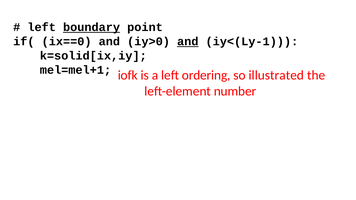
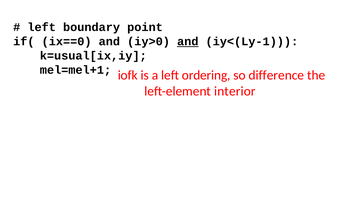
boundary underline: present -> none (92, 27)
k=solid[ix,iy: k=solid[ix,iy -> k=usual[ix,iy (93, 56)
illustrated: illustrated -> difference (276, 75)
number: number -> interior (235, 91)
